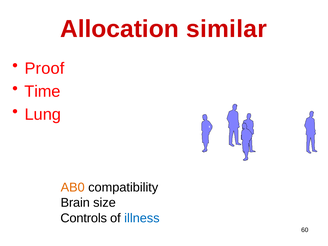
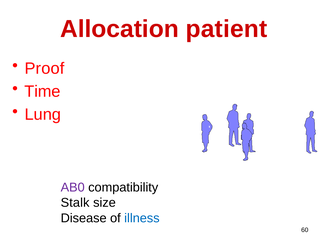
similar: similar -> patient (227, 29)
AB0 colour: orange -> purple (73, 187)
Brain: Brain -> Stalk (75, 203)
Controls: Controls -> Disease (84, 218)
